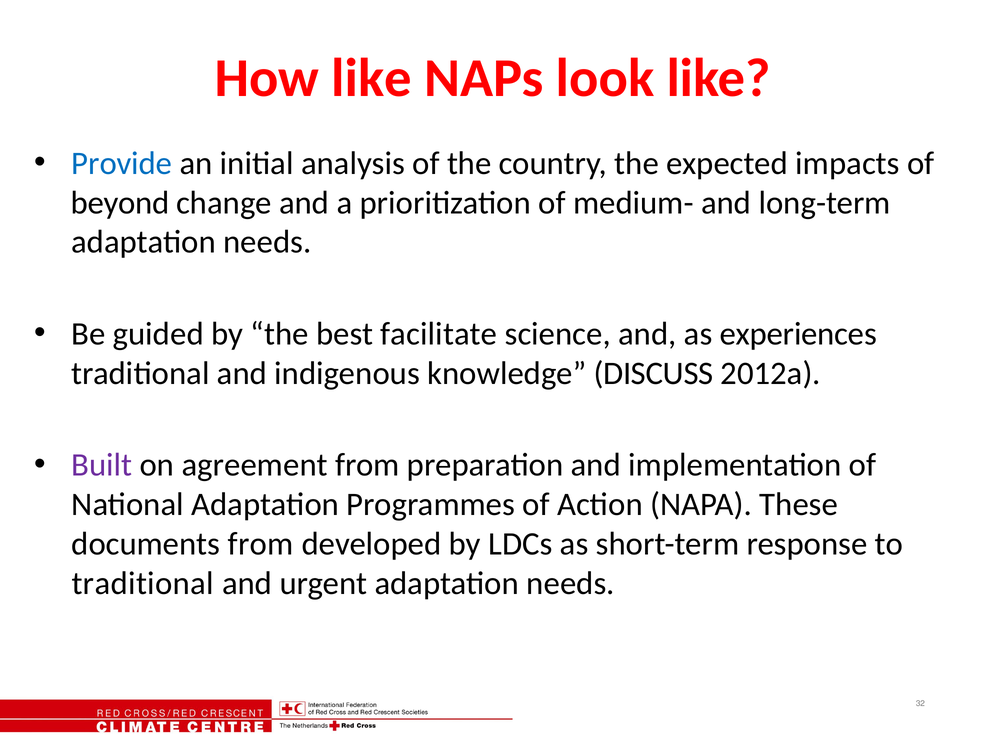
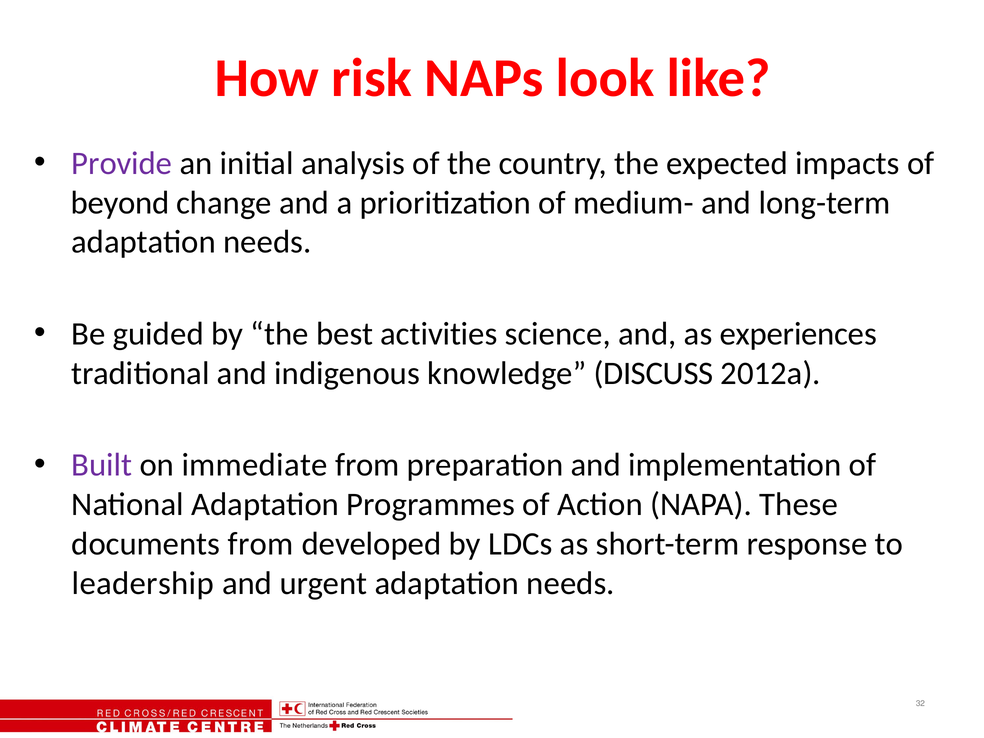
How like: like -> risk (372, 78)
Provide colour: blue -> purple (122, 163)
facilitate: facilitate -> activities (439, 334)
agreement: agreement -> immediate (255, 465)
traditional: traditional -> leadership (143, 583)
